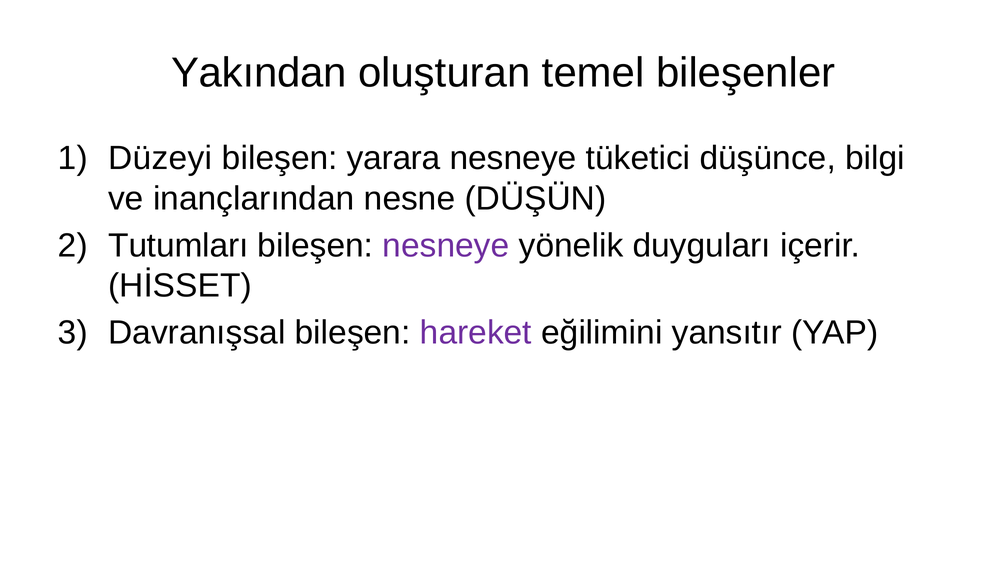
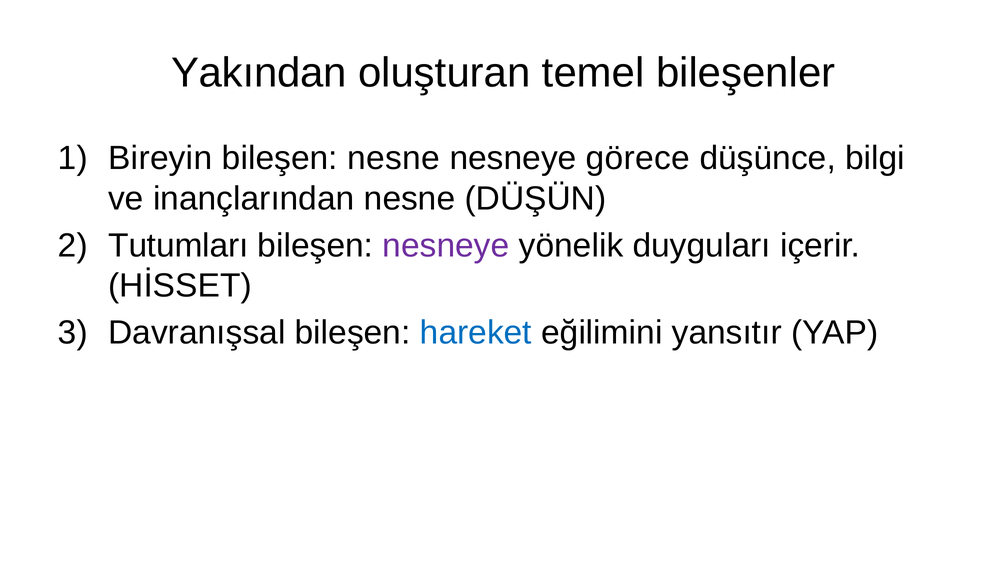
Düzeyi: Düzeyi -> Bireyin (160, 158)
bileşen yarara: yarara -> nesne (393, 158)
tüketici: tüketici -> görece (638, 158)
hareket colour: purple -> blue (476, 333)
